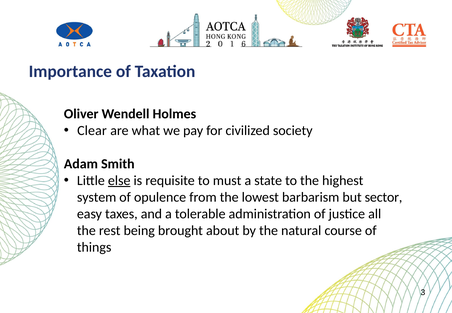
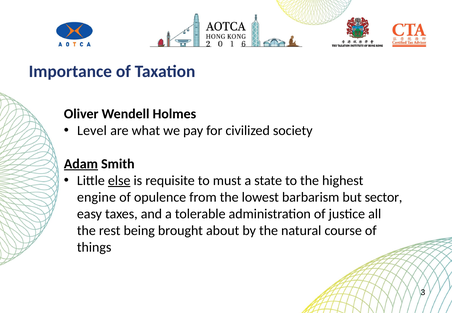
Clear: Clear -> Level (92, 130)
Adam underline: none -> present (81, 164)
system: system -> engine (96, 197)
